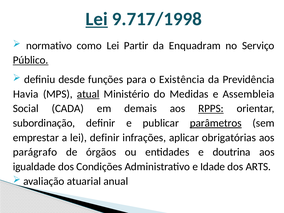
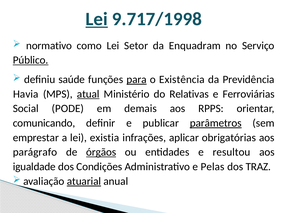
Partir: Partir -> Setor (136, 46)
desde: desde -> saúde (72, 79)
para underline: none -> present (137, 79)
Medidas: Medidas -> Relativas (189, 94)
Assembleia: Assembleia -> Ferroviárias (249, 94)
CADA: CADA -> PODE (68, 109)
RPPS underline: present -> none (211, 109)
subordinação: subordinação -> comunicando (44, 123)
lei definir: definir -> existia (105, 138)
órgãos underline: none -> present (101, 152)
doutrina: doutrina -> resultou (231, 152)
Idade: Idade -> Pelas (213, 167)
ARTS: ARTS -> TRAZ (258, 167)
atuarial underline: none -> present (84, 181)
